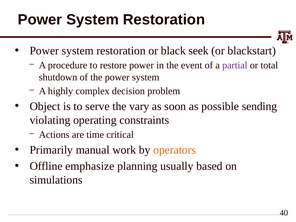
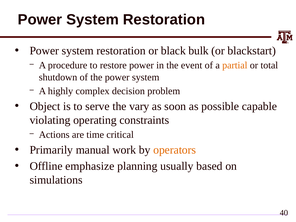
seek: seek -> bulk (199, 51)
partial colour: purple -> orange (235, 65)
sending: sending -> capable (259, 106)
